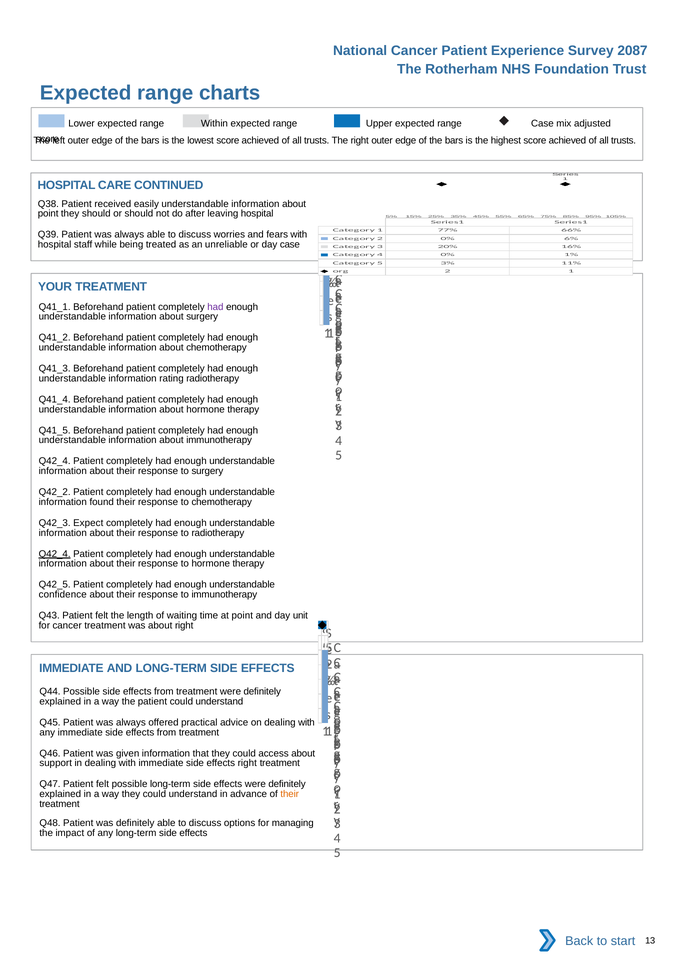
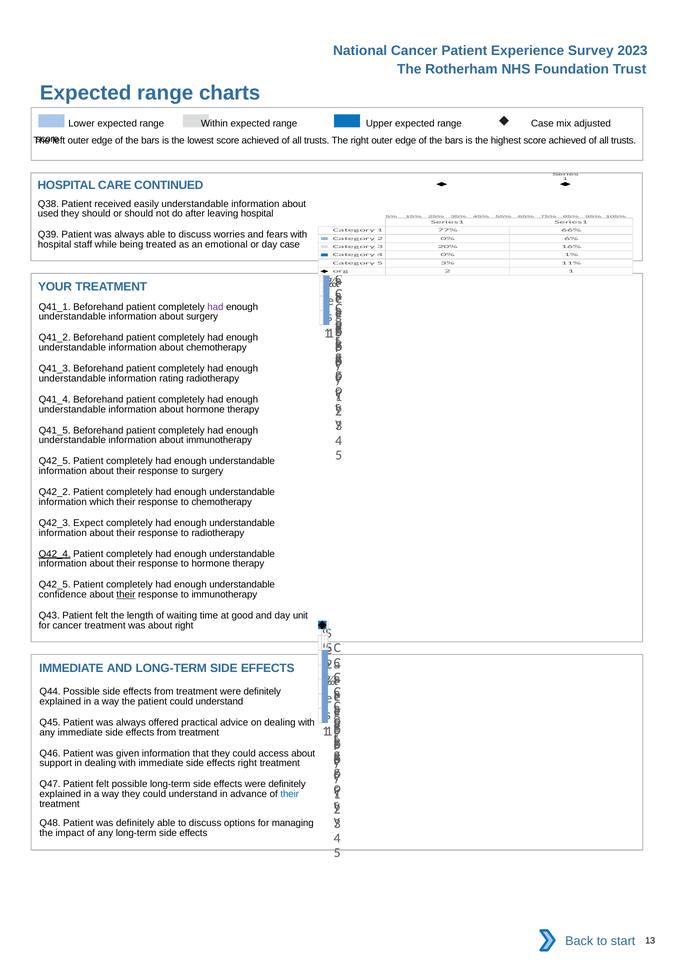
2087: 2087 -> 2023 (632, 51)
point: point -> used (48, 214)
unreliable: unreliable -> emotional (226, 245)
Q42_4: Q42_4 -> Q42_5 (55, 461)
found: found -> which (102, 502)
their underline: none -> present (126, 595)
at point: point -> good (242, 616)
their colour: orange -> blue (290, 794)
